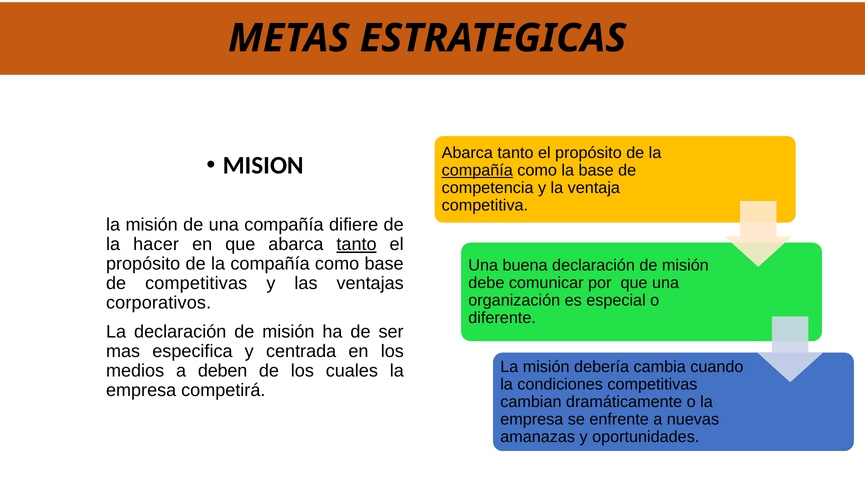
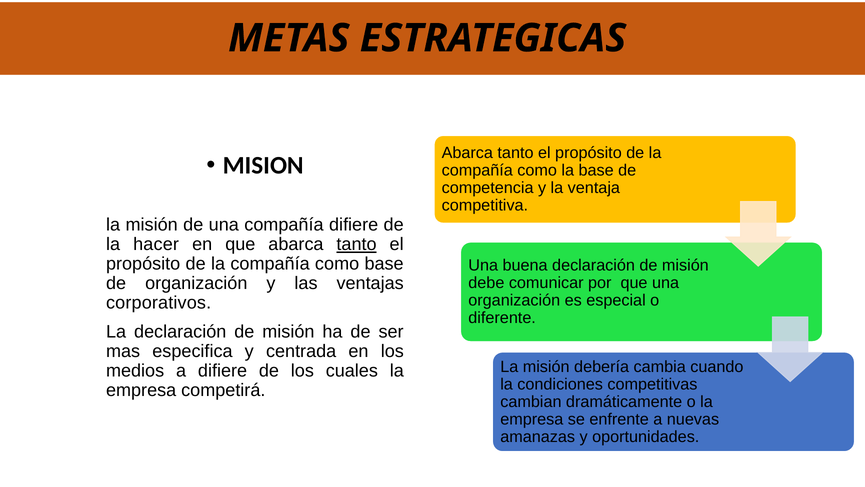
compañía underline: present -> none (477, 170)
de competitivas: competitivas -> organización (196, 283)
a deben: deben -> difiere (223, 370)
